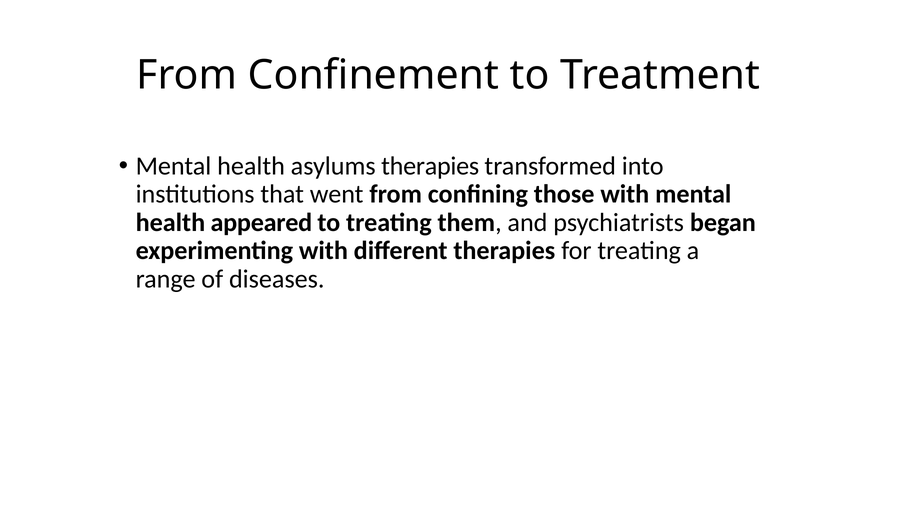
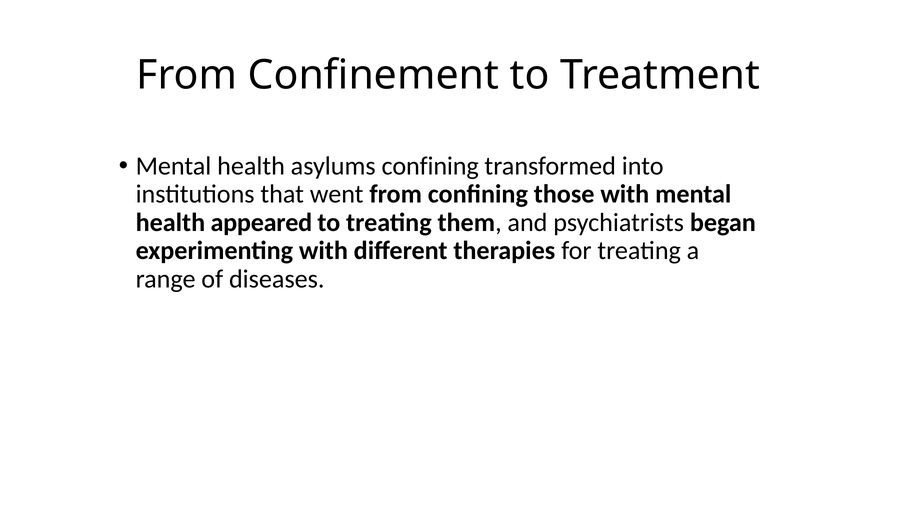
asylums therapies: therapies -> confining (430, 166)
